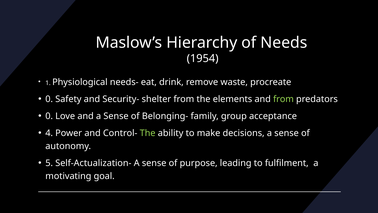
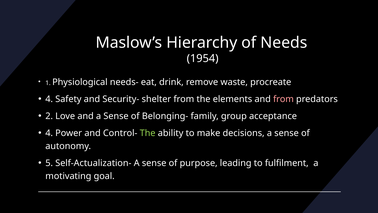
0: 0 -> 4 (49, 99)
from colour: light green -> pink (283, 99)
0: 0 -> 2 (49, 116)
